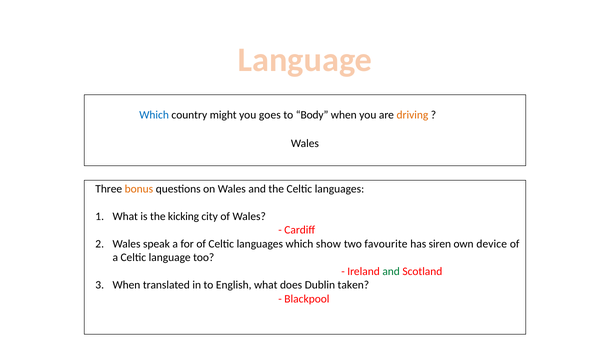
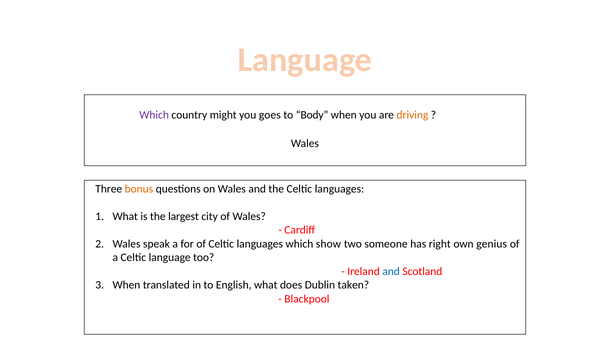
Which colour: blue -> purple (154, 115)
kicking: kicking -> largest (184, 217)
favourite: favourite -> someone (386, 244)
siren: siren -> right (440, 244)
device: device -> genius (492, 244)
and colour: green -> blue (391, 271)
